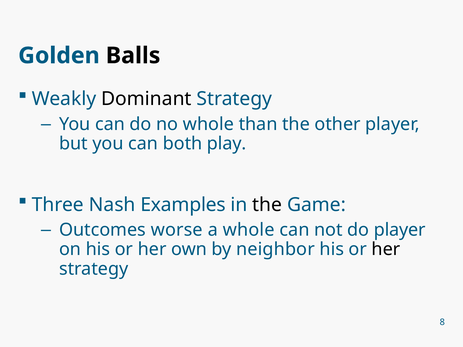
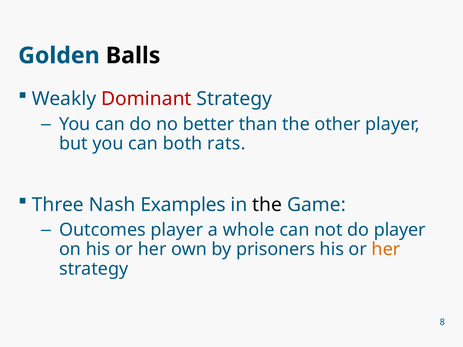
Dominant colour: black -> red (146, 99)
no whole: whole -> better (209, 124)
play: play -> rats (226, 144)
Outcomes worse: worse -> player (177, 230)
neighbor: neighbor -> prisoners (276, 250)
her colour: black -> orange (386, 250)
